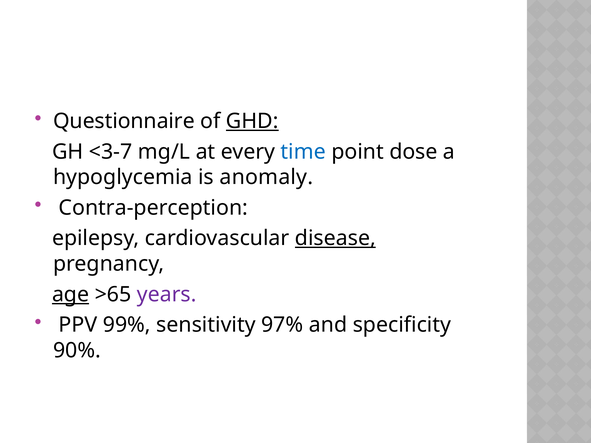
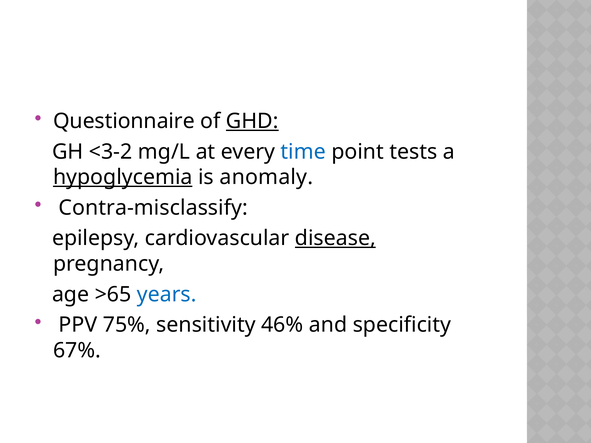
<3-7: <3-7 -> <3-2 (111, 152)
dose: dose -> tests (413, 152)
hypoglycemia underline: none -> present (123, 177)
Contra-perception: Contra-perception -> Contra-misclassify (153, 208)
age underline: present -> none (71, 295)
years colour: purple -> blue (167, 295)
99%: 99% -> 75% (127, 325)
97%: 97% -> 46% (282, 325)
90%: 90% -> 67% (77, 351)
